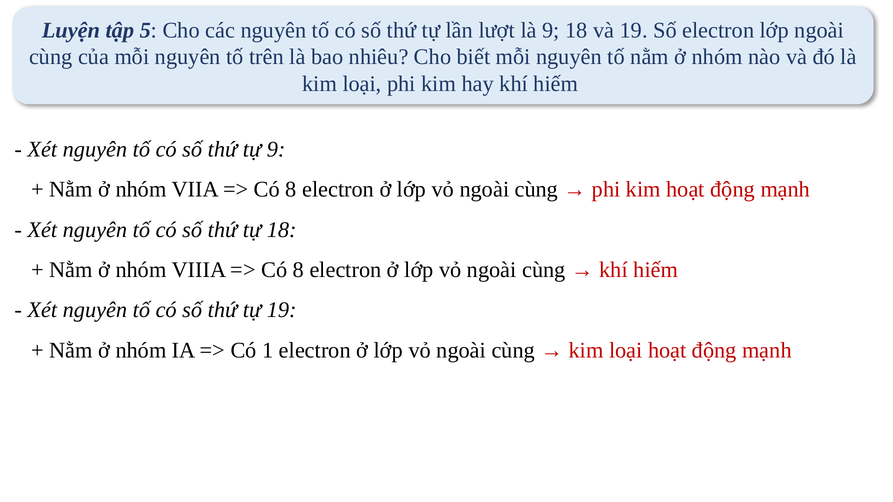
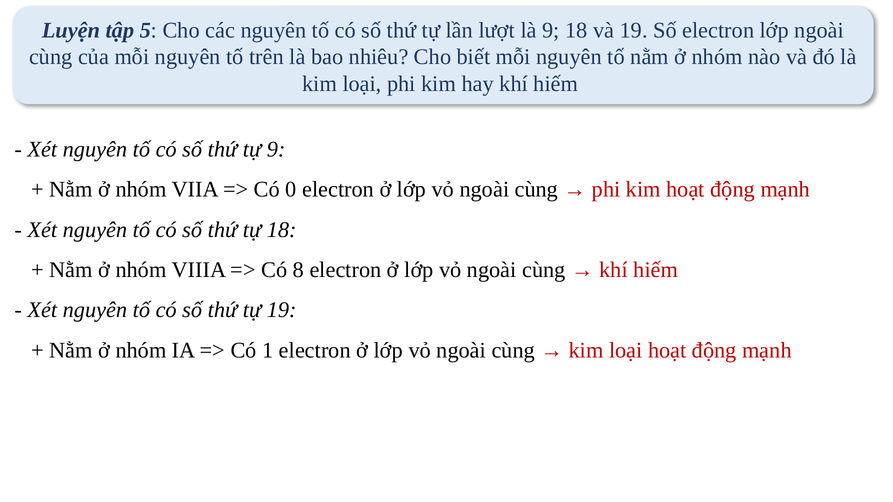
8: 8 -> 0 (291, 190)
